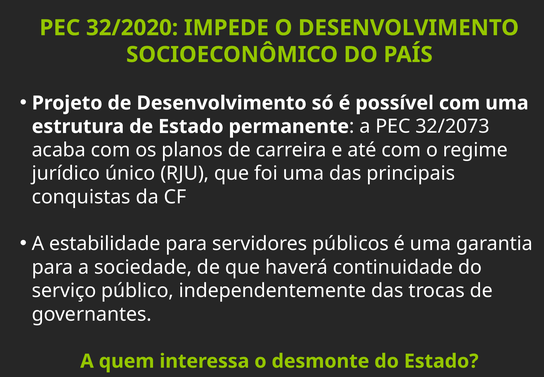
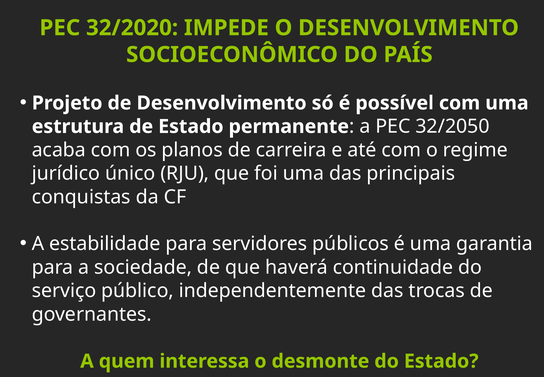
32/2073: 32/2073 -> 32/2050 (453, 126)
